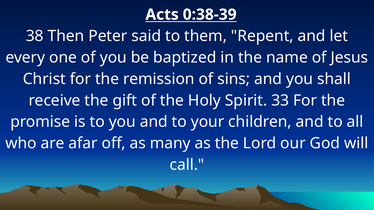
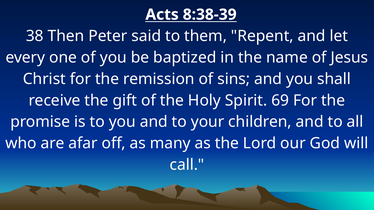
0:38-39: 0:38-39 -> 8:38-39 (210, 15)
33: 33 -> 69 (280, 101)
